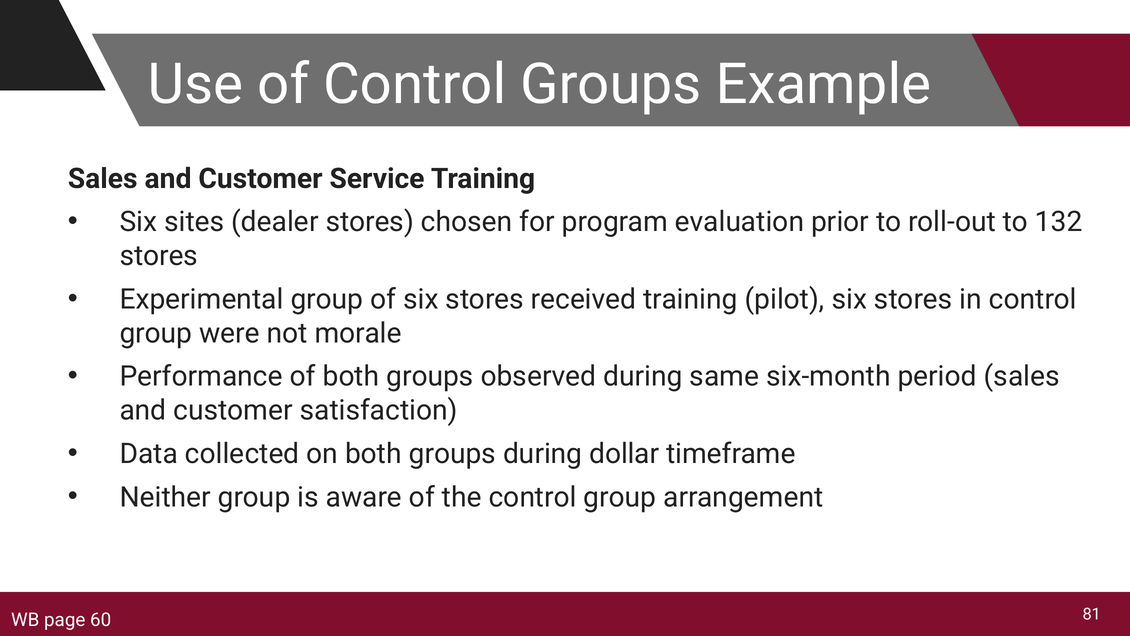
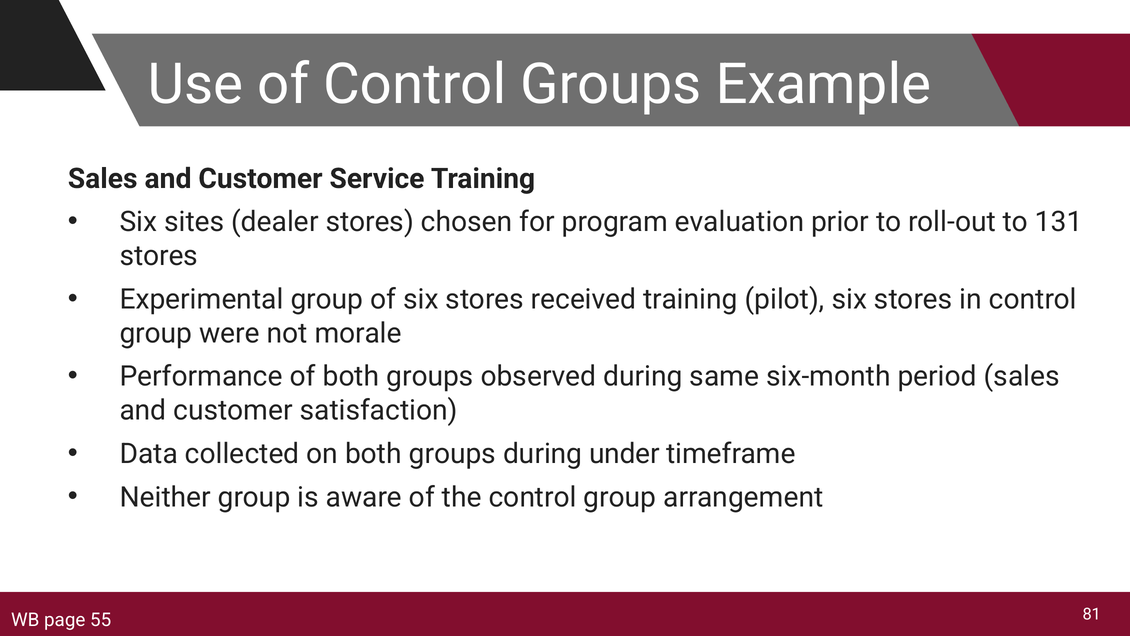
132: 132 -> 131 (1059, 222)
dollar: dollar -> under (624, 454)
60: 60 -> 55 (101, 620)
